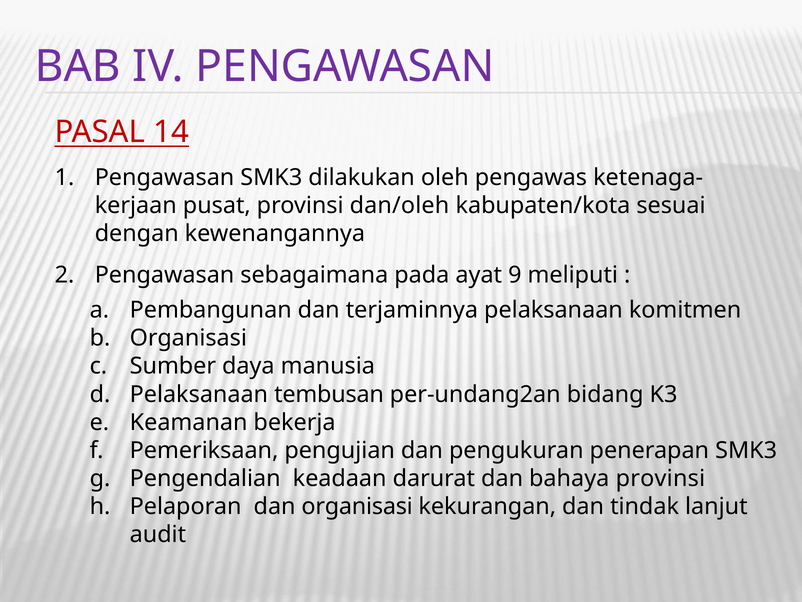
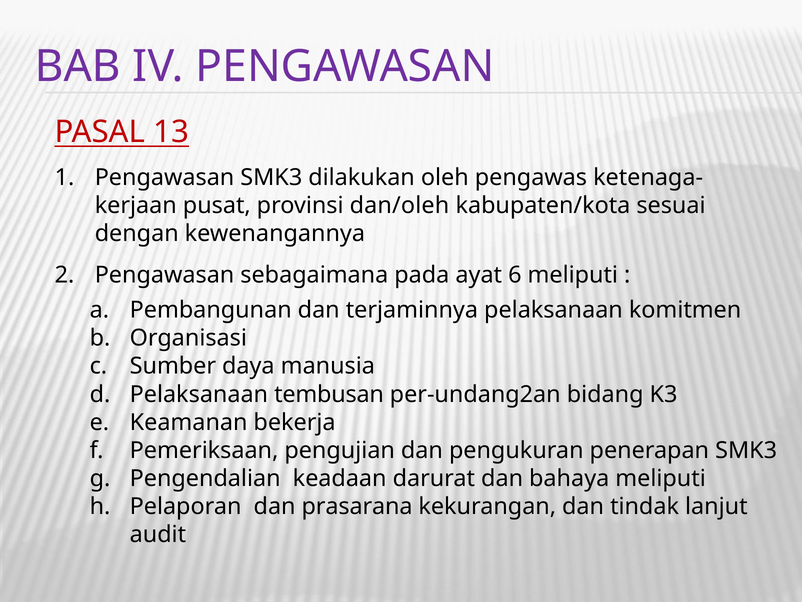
14: 14 -> 13 (171, 132)
9: 9 -> 6 (515, 275)
bahaya provinsi: provinsi -> meliputi (661, 478)
dan organisasi: organisasi -> prasarana (357, 506)
